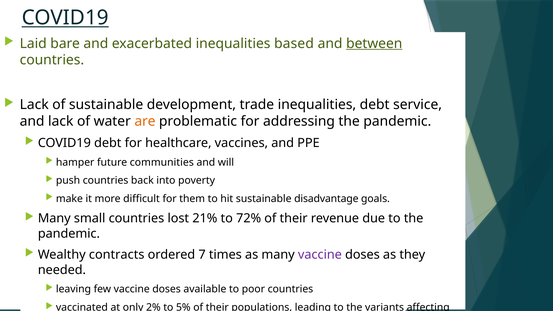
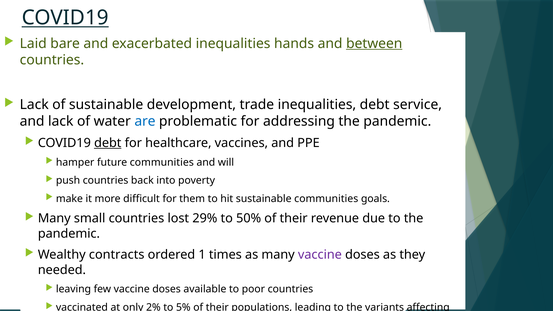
based: based -> hands (294, 43)
are colour: orange -> blue (145, 121)
debt underline: none -> present (108, 143)
sustainable disadvantage: disadvantage -> communities (326, 199)
21%: 21% -> 29% (205, 219)
72%: 72% -> 50% (249, 219)
7: 7 -> 1 (202, 255)
